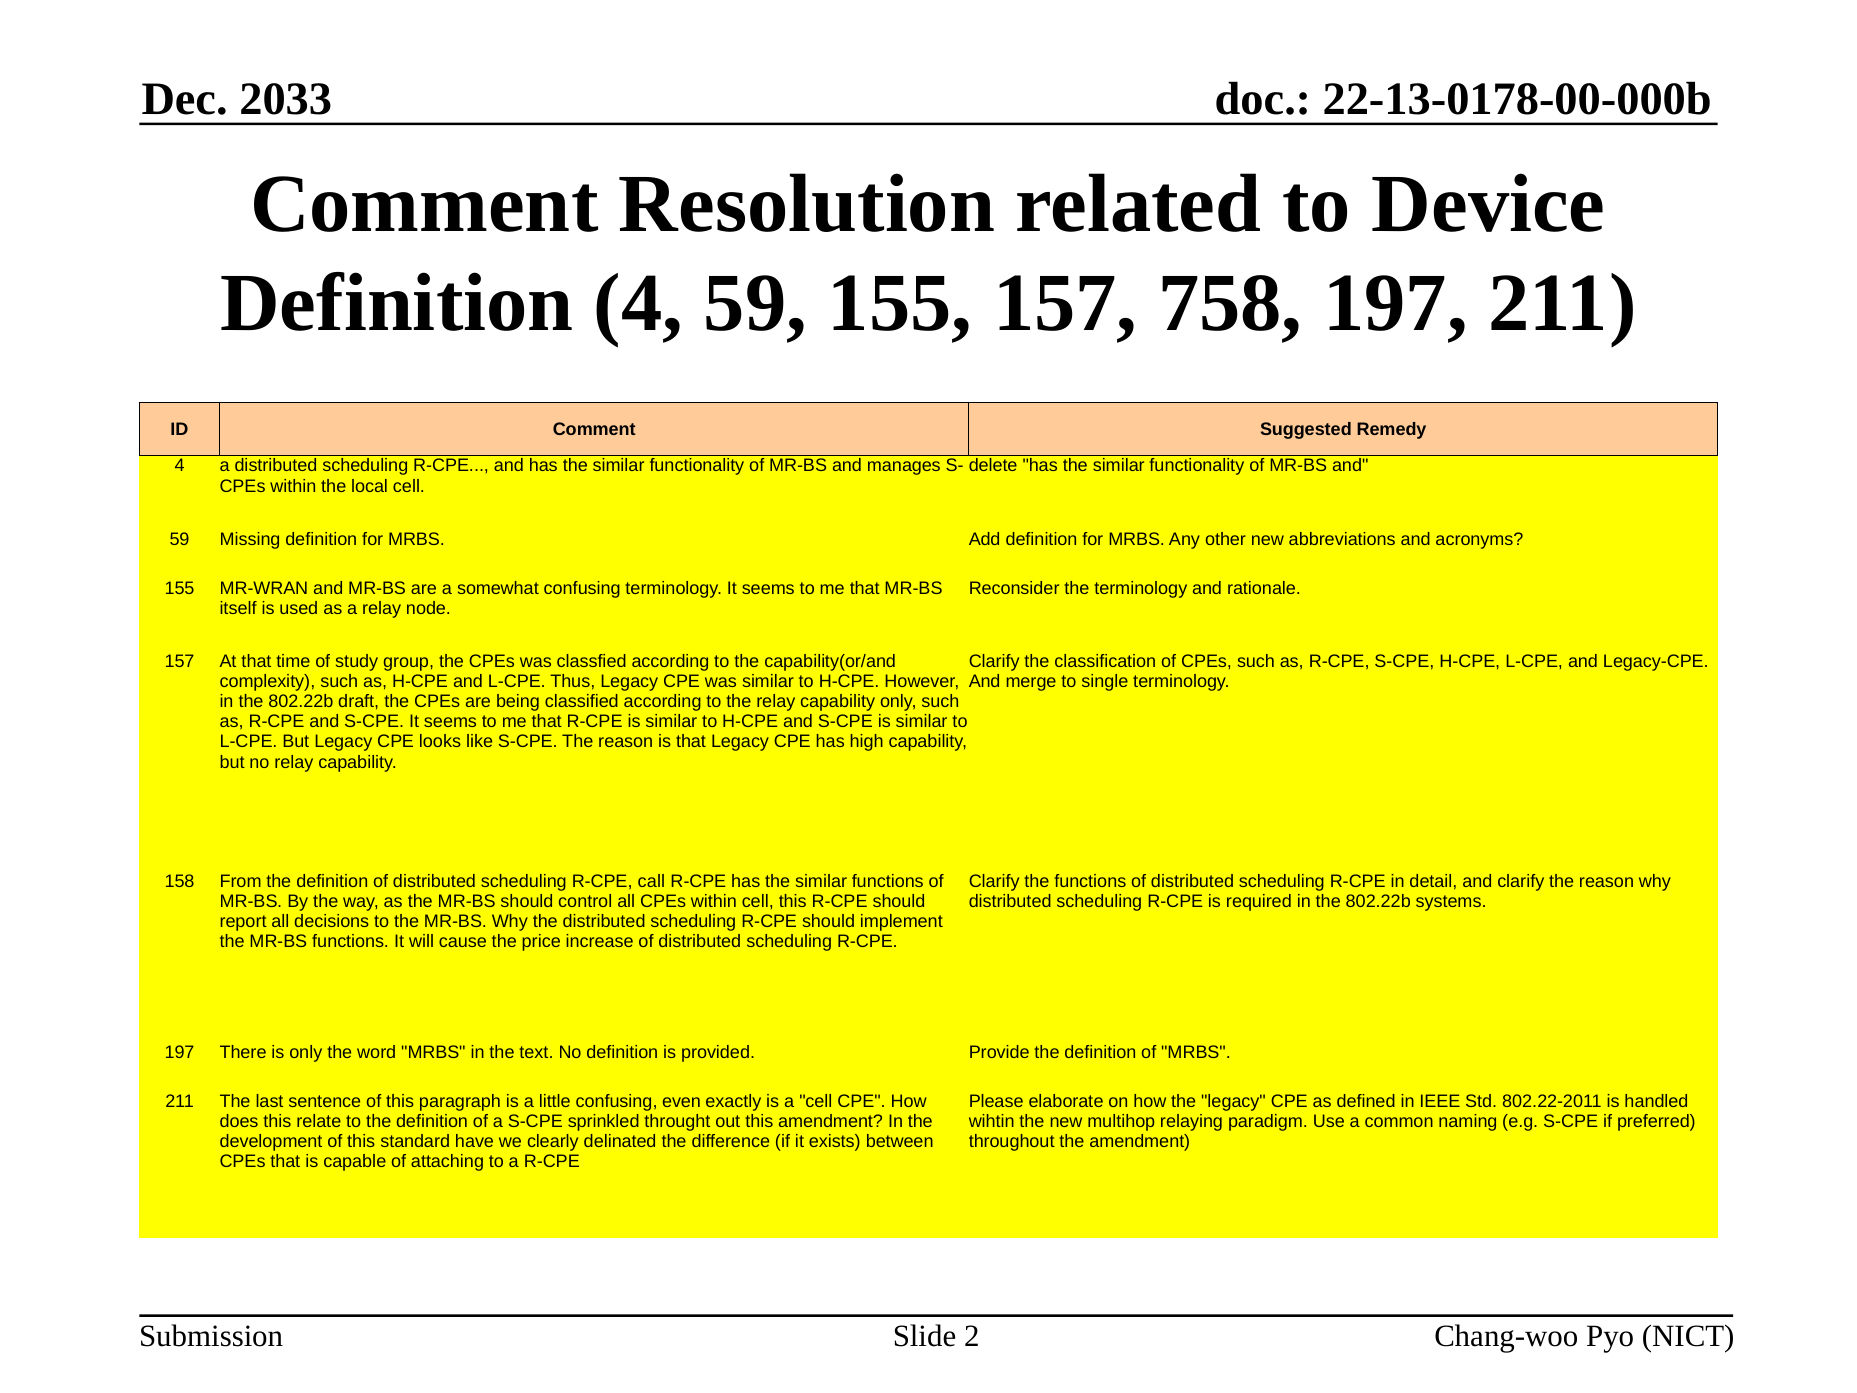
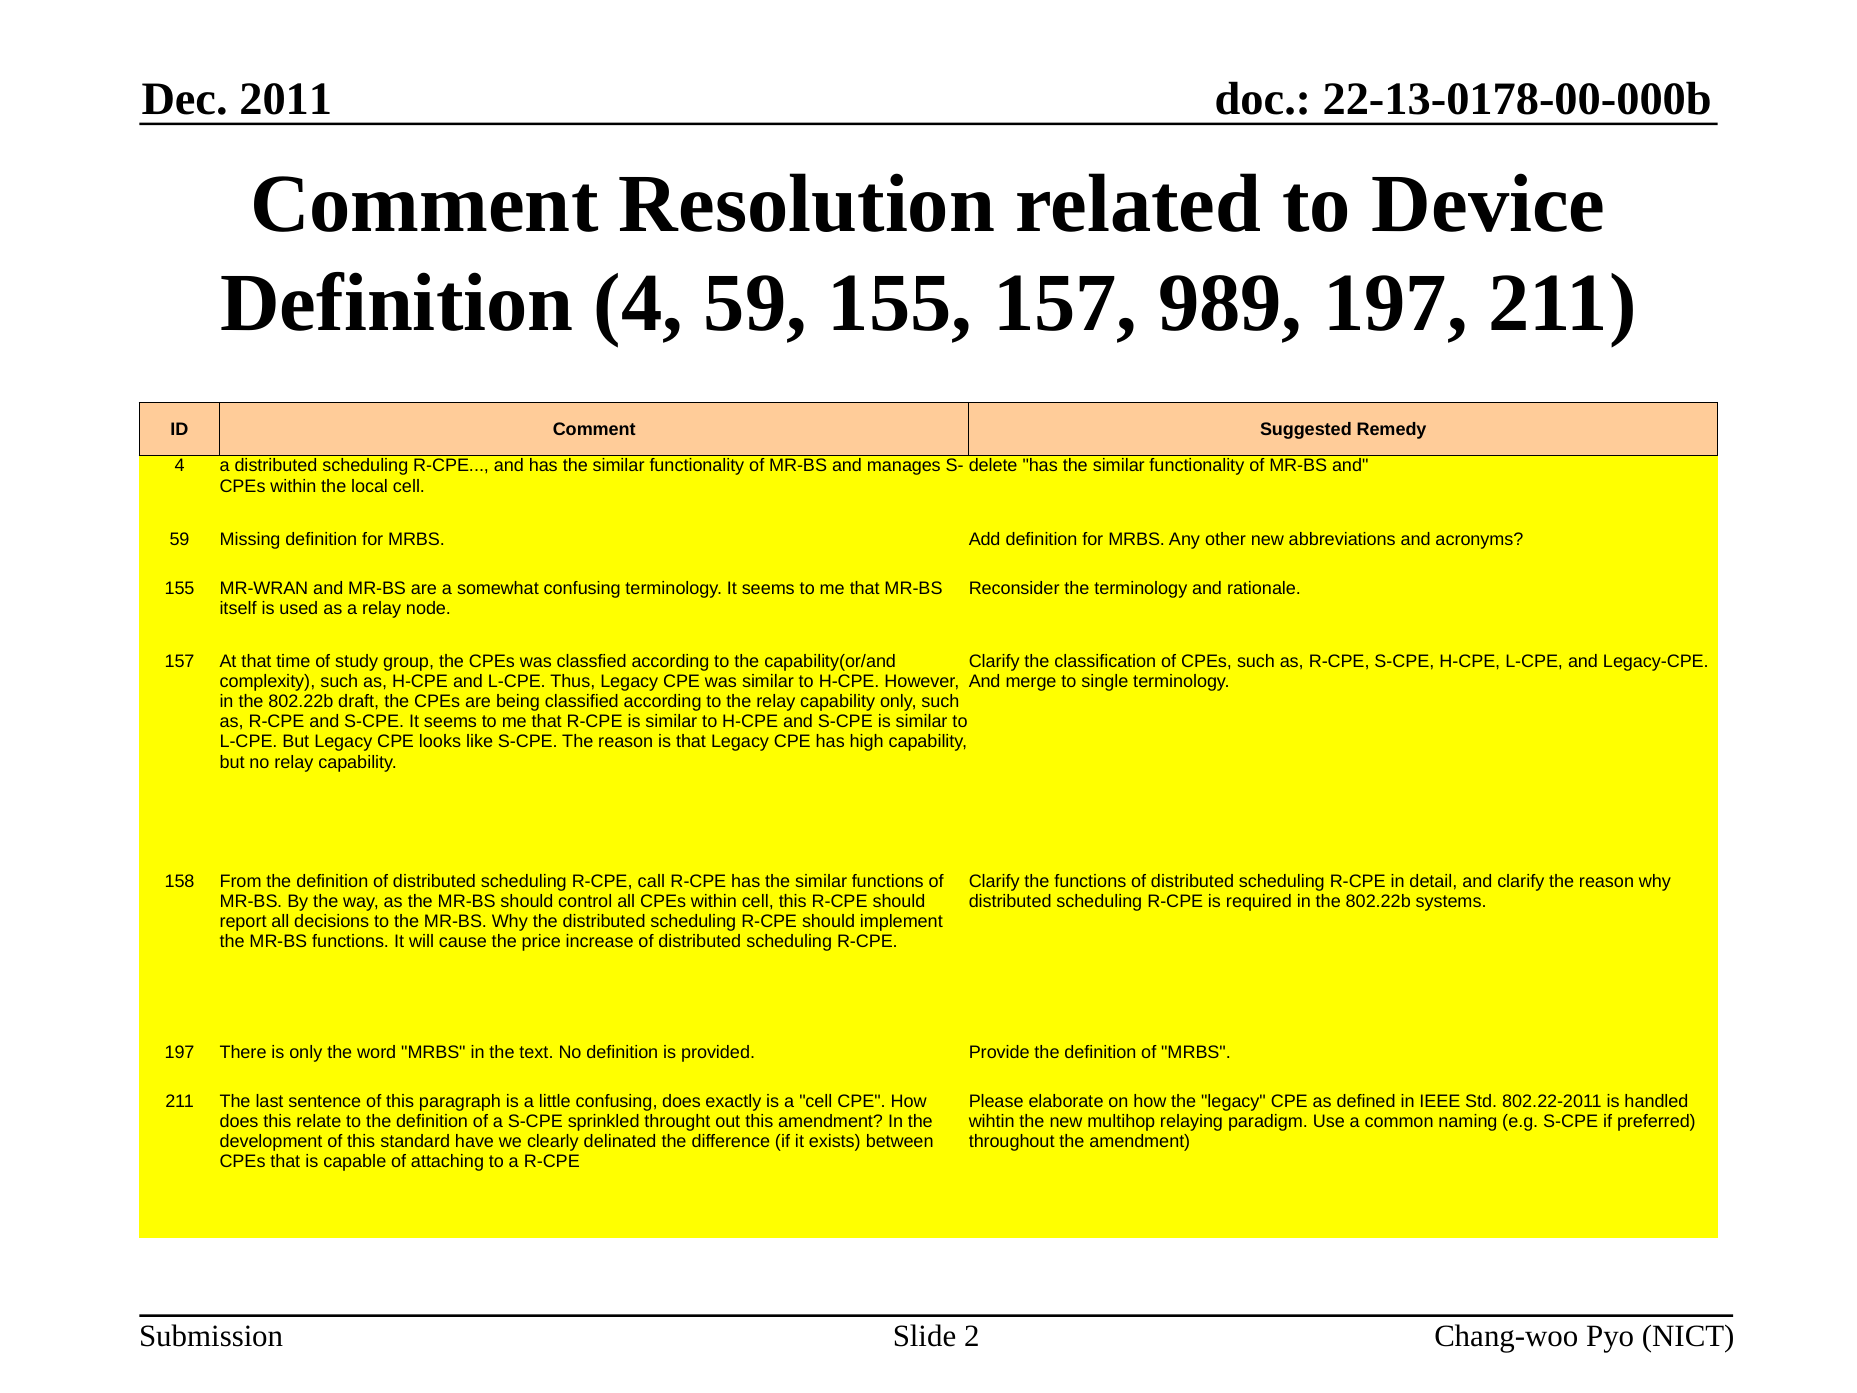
2033: 2033 -> 2011 (286, 99)
758: 758 -> 989 (1230, 303)
confusing even: even -> does (682, 1101)
